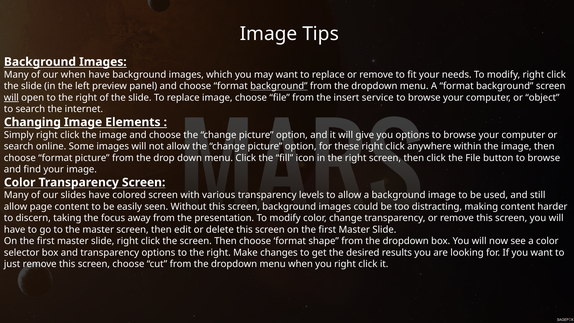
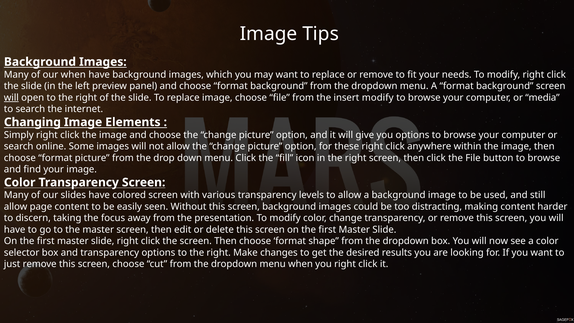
background underline: present -> none (279, 86)
insert service: service -> modify (378, 98)
object: object -> media (542, 98)
